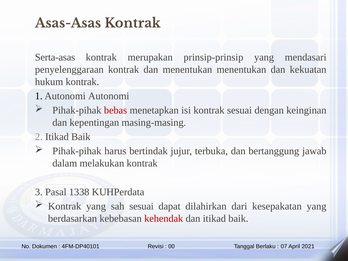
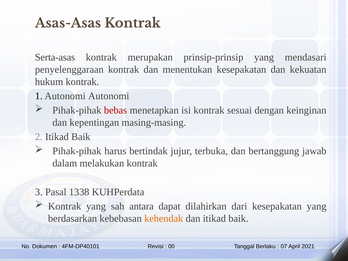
menentukan menentukan: menentukan -> kesepakatan (241, 70)
sah sesuai: sesuai -> antara (142, 206)
kehendak colour: red -> orange (164, 218)
